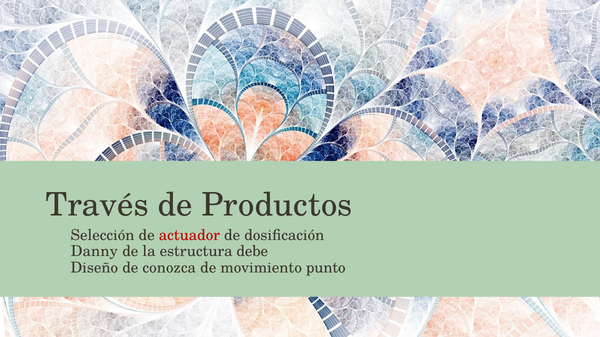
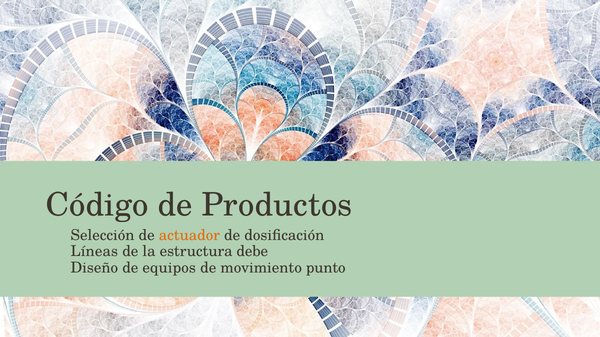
Través: Través -> Código (97, 205)
actuador colour: red -> orange (189, 236)
Danny: Danny -> Líneas (94, 252)
conozca: conozca -> equipos (169, 268)
